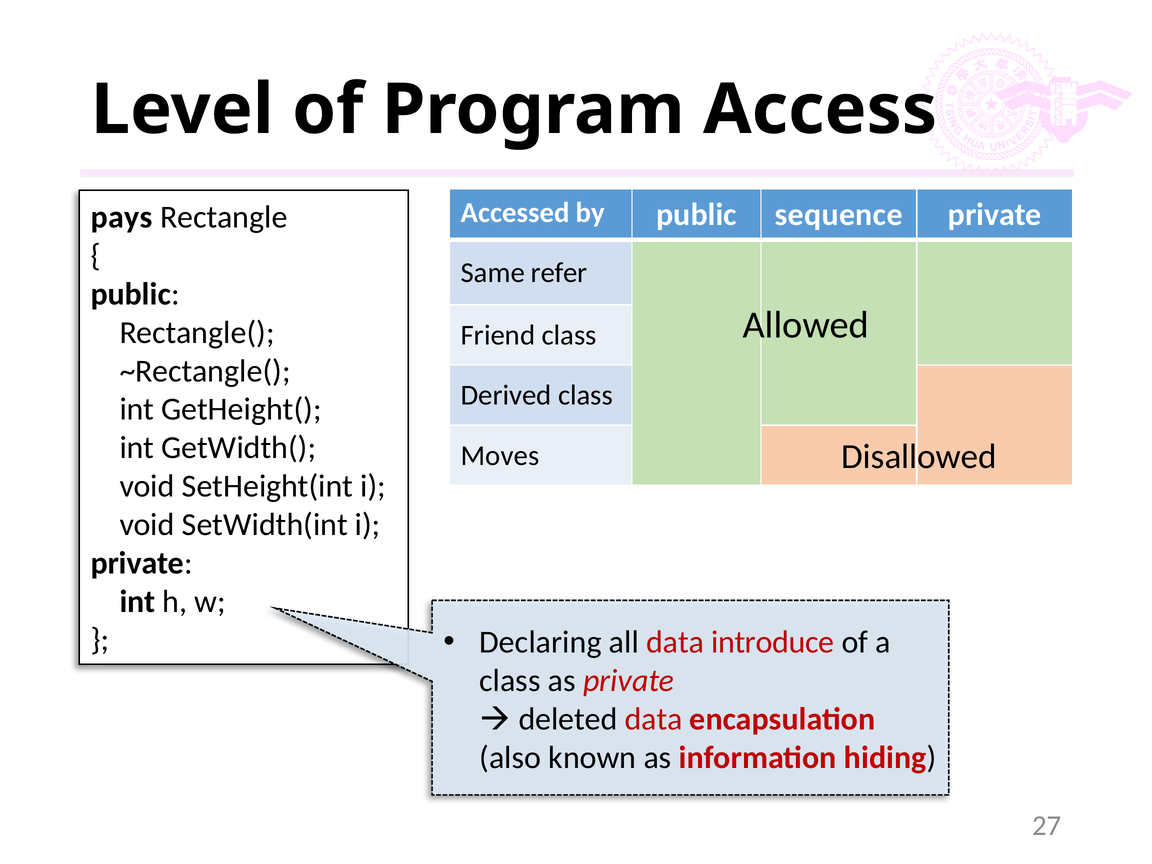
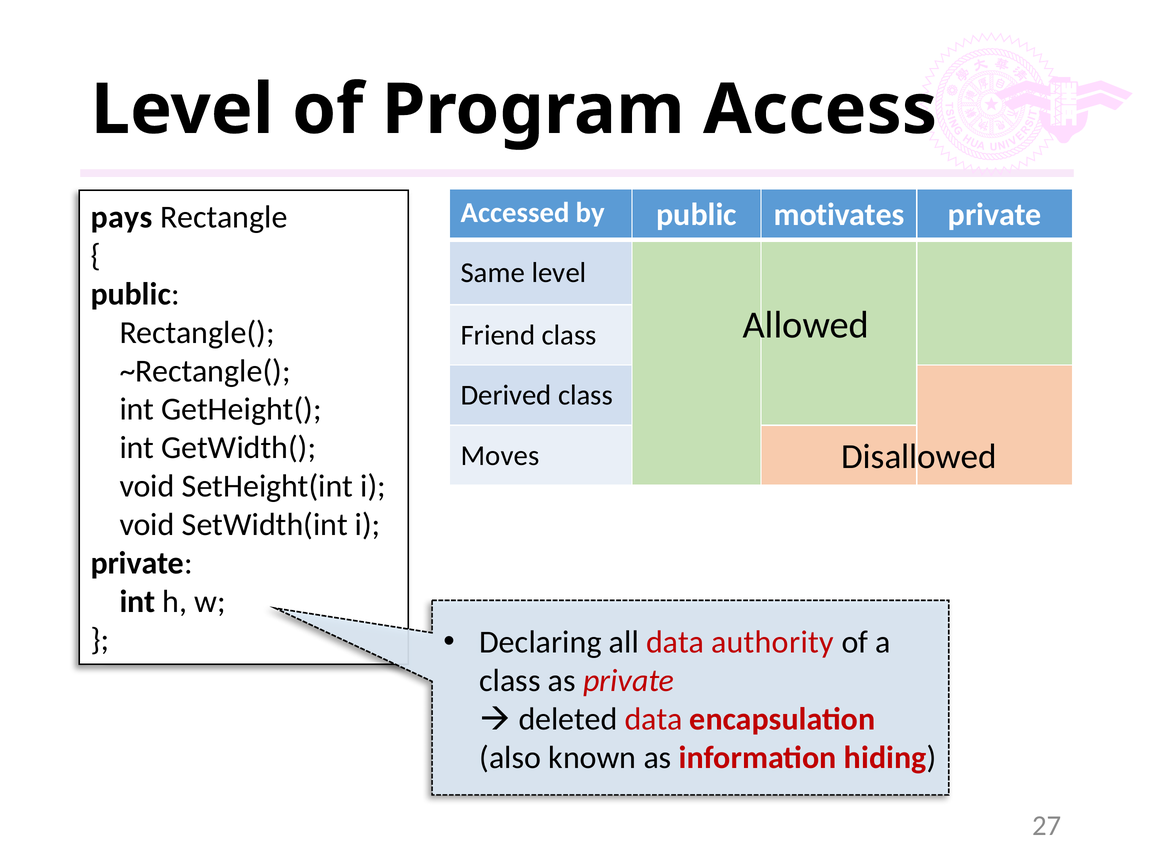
sequence: sequence -> motivates (839, 215)
Same refer: refer -> level (559, 273)
introduce: introduce -> authority (772, 642)
